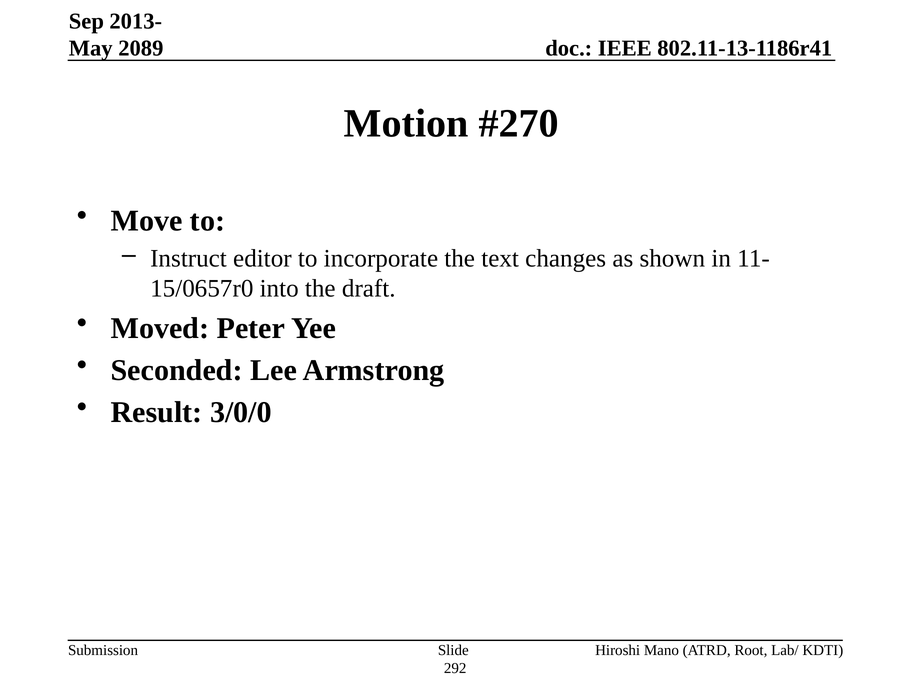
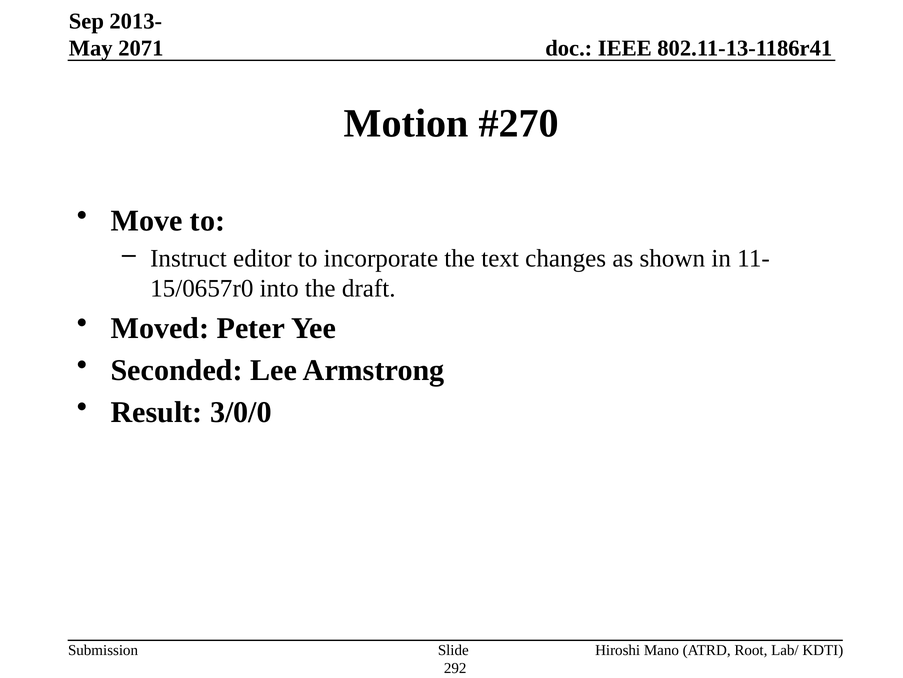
2089: 2089 -> 2071 (141, 48)
